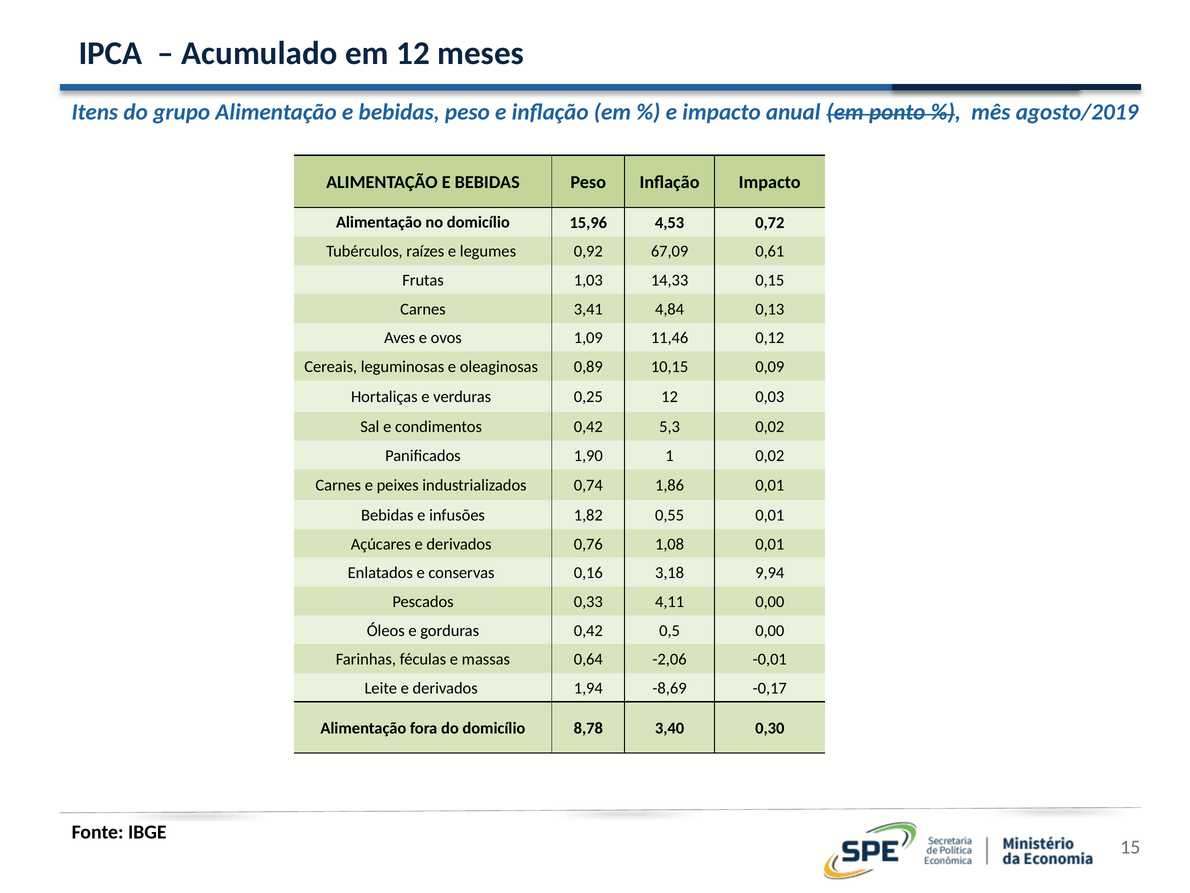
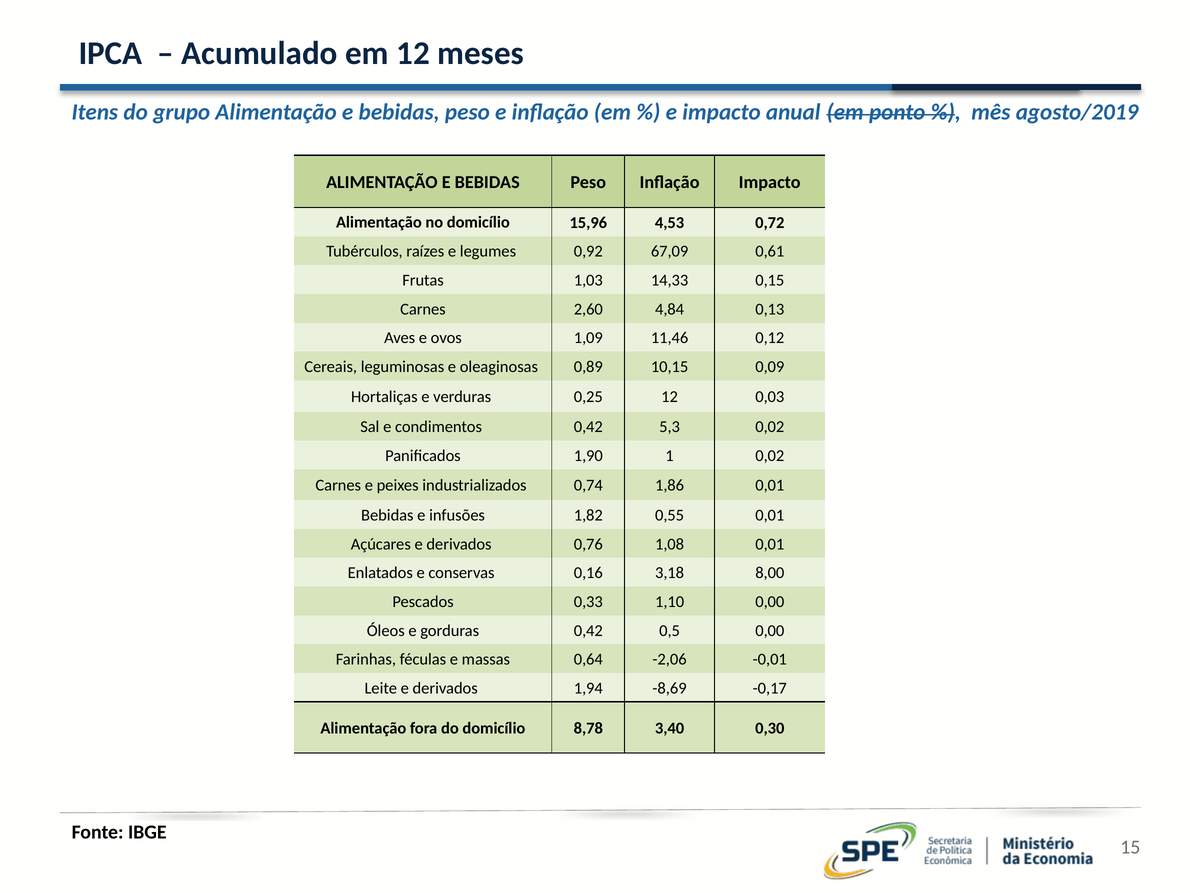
3,41: 3,41 -> 2,60 (588, 309)
9,94: 9,94 -> 8,00 (770, 573)
4,11: 4,11 -> 1,10 (670, 601)
